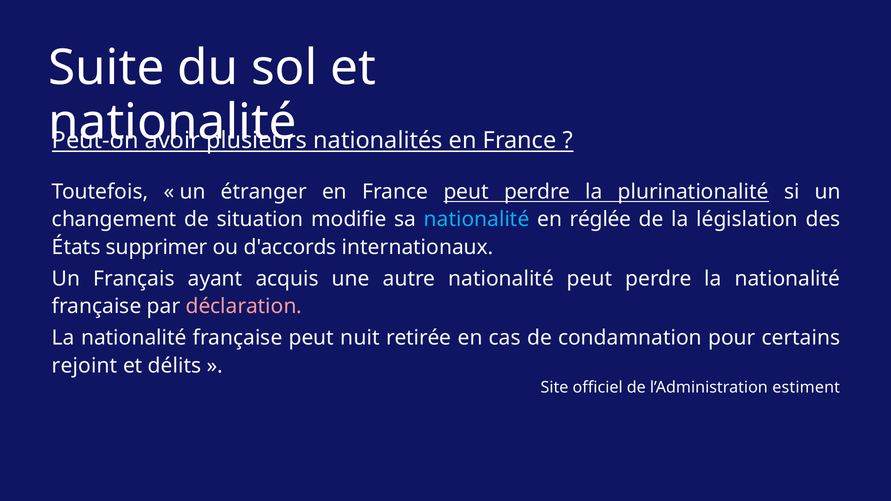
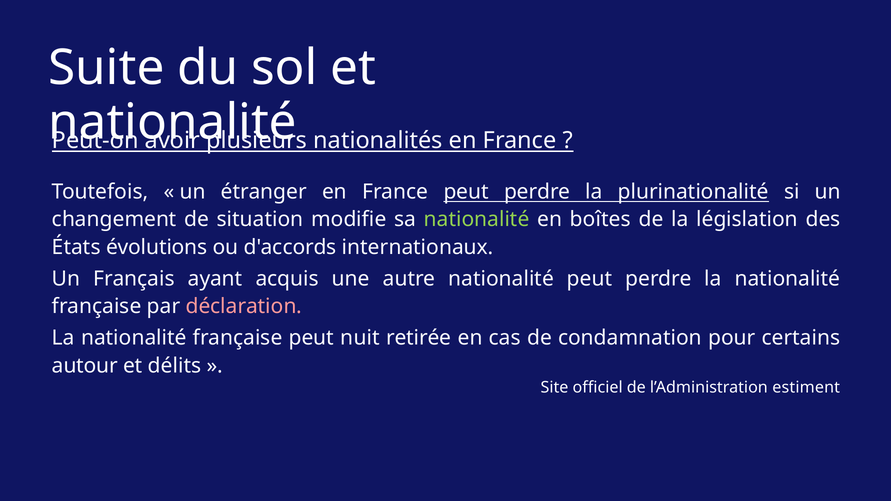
nationalité colour: light blue -> light green (477, 220)
réglée: réglée -> boîtes (600, 220)
supprimer: supprimer -> évolutions (157, 247)
rejoint: rejoint -> autour (85, 366)
